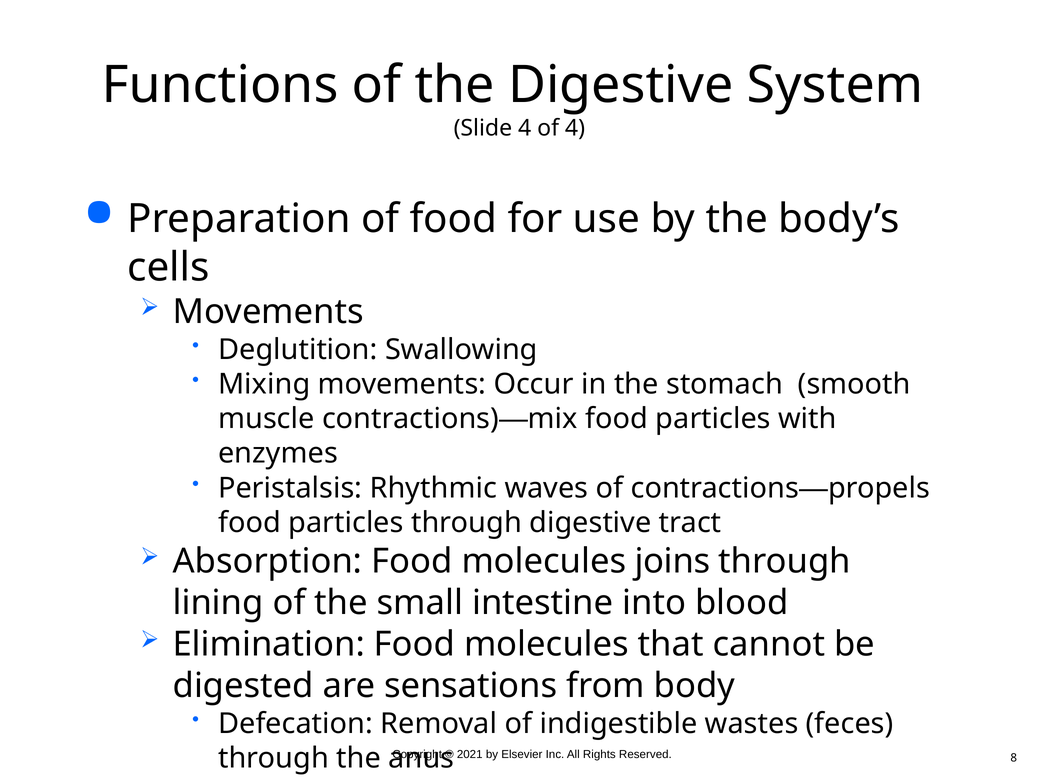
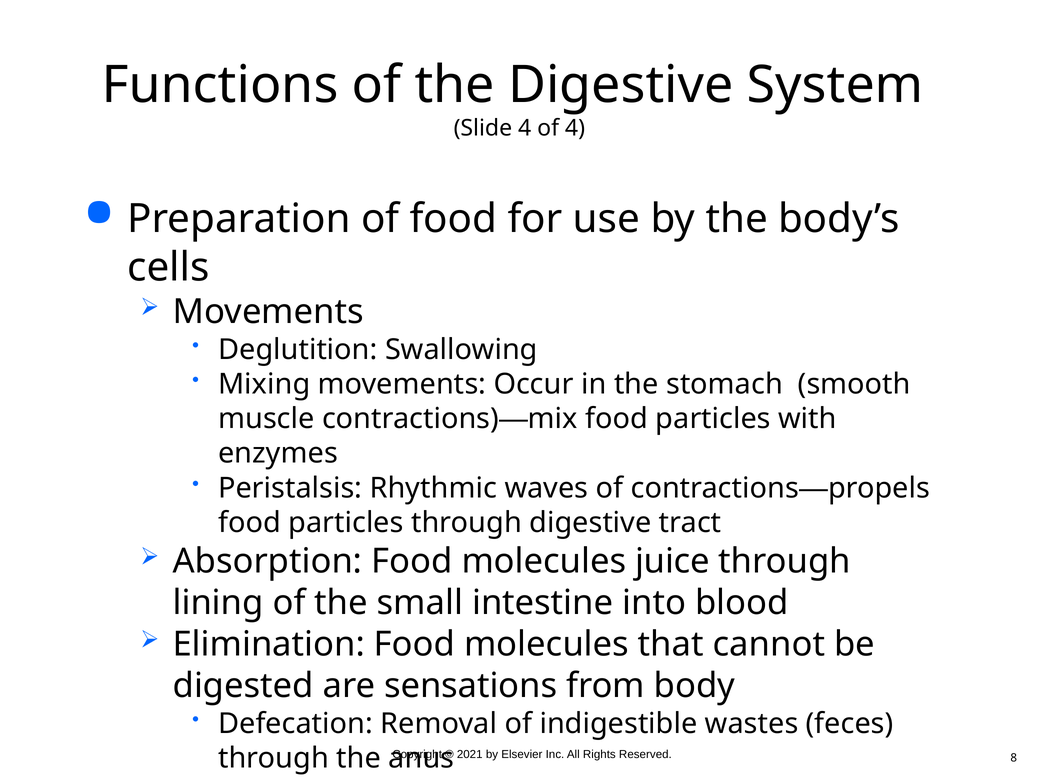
joins: joins -> juice (672, 561)
